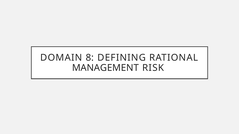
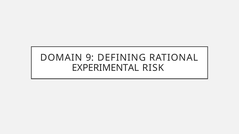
8: 8 -> 9 (90, 58)
MANAGEMENT: MANAGEMENT -> EXPERIMENTAL (105, 68)
